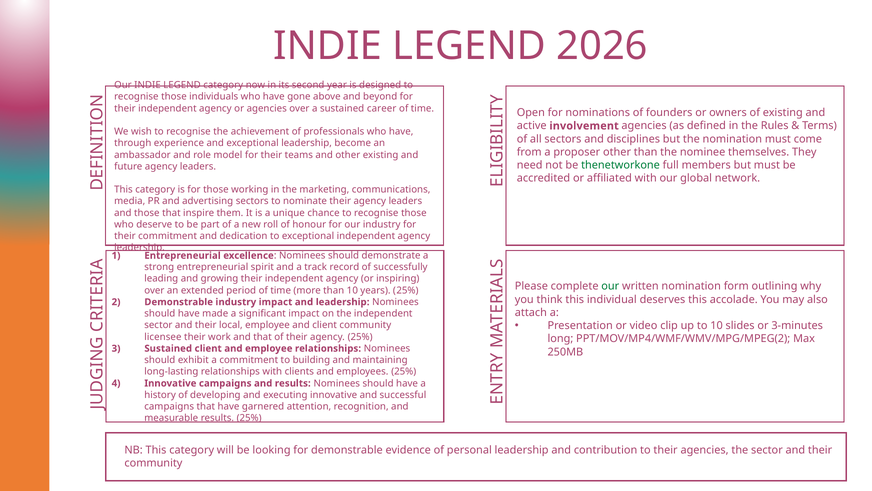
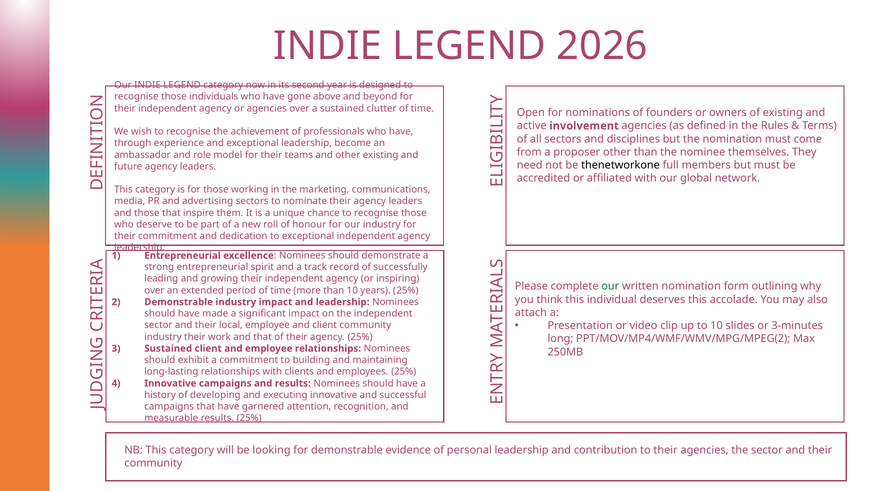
career: career -> clutter (382, 108)
thenetworkone colour: green -> black (621, 165)
licensee: licensee -> industry (163, 337)
